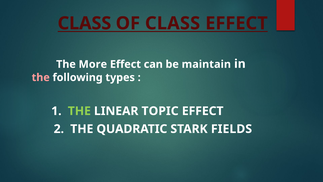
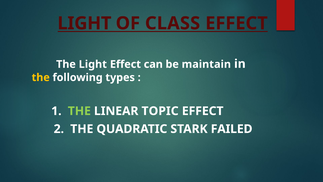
CLASS: CLASS -> LIGHT (84, 23)
The More: More -> Light (93, 64)
the colour: pink -> yellow (41, 77)
FIELDS: FIELDS -> FAILED (232, 129)
